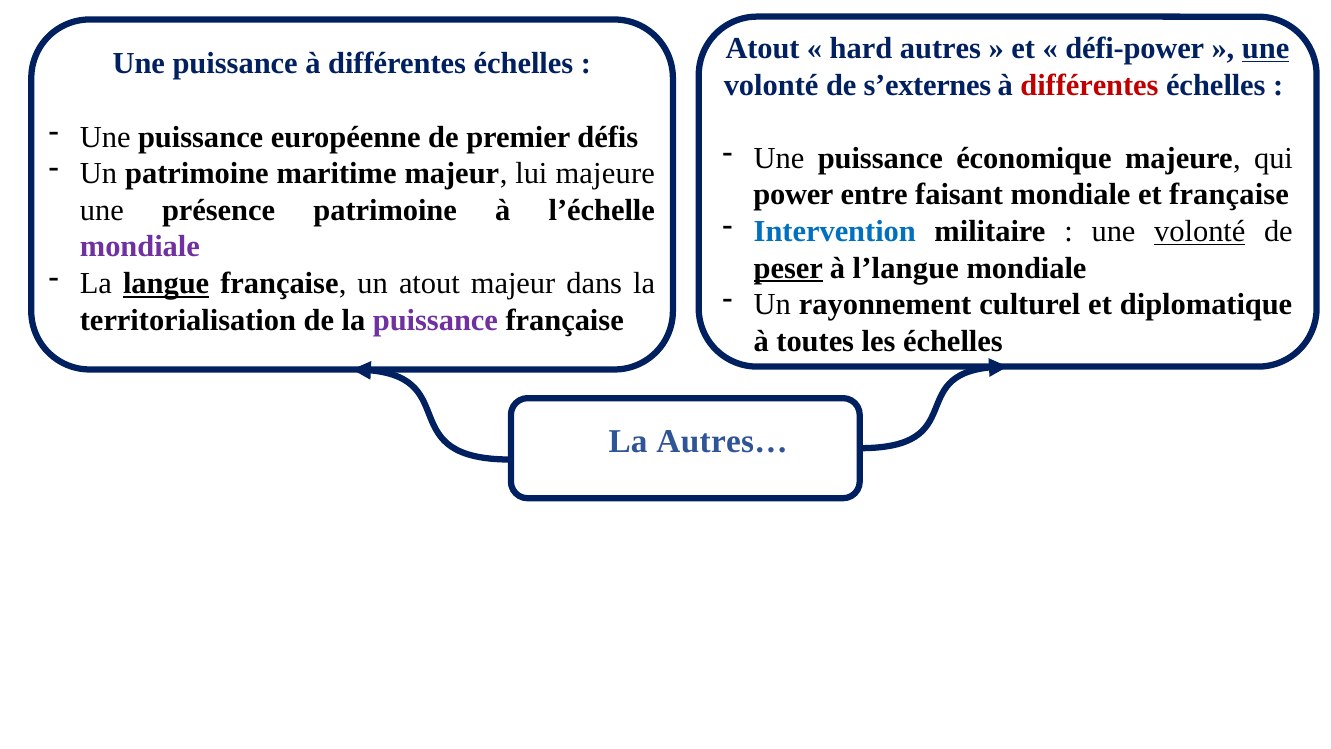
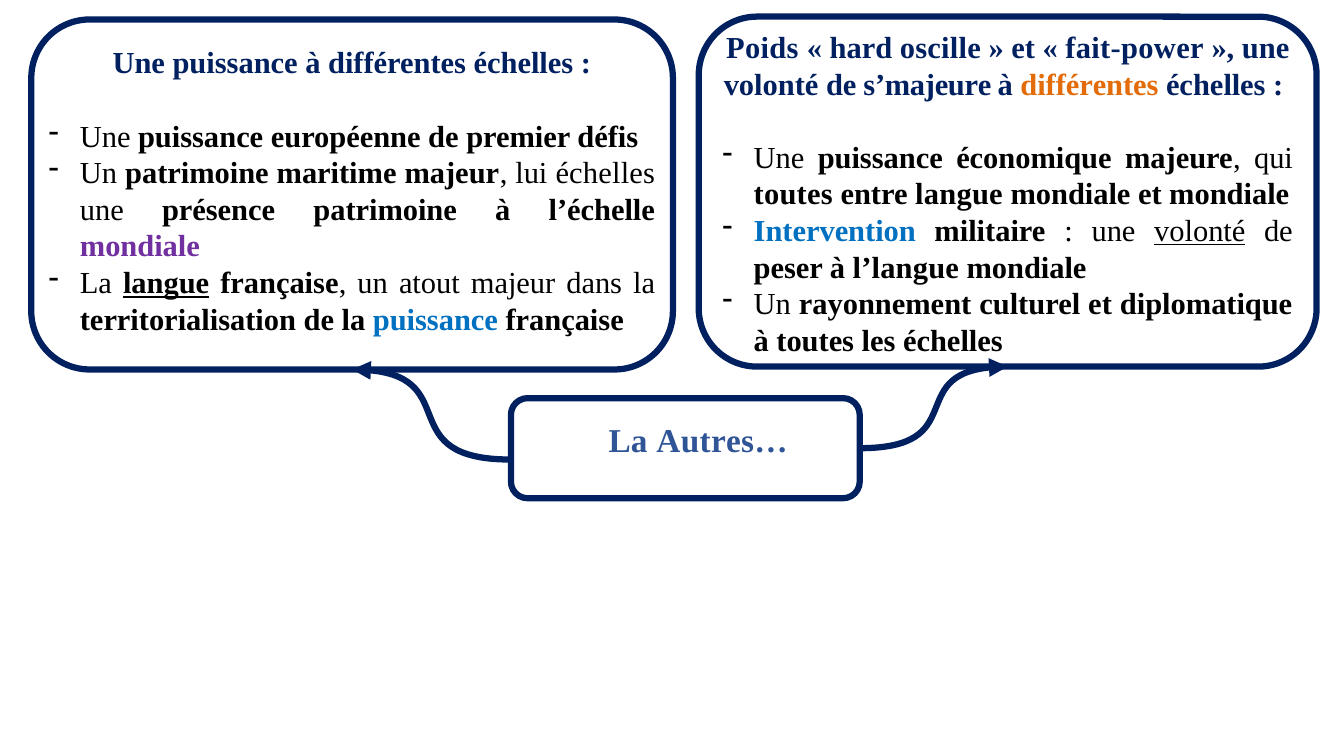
Atout: Atout -> Poids (762, 48)
autres: autres -> oscille (940, 48)
défi-power: défi-power -> fait-power (1135, 48)
une underline: present -> none (1266, 48)
s’externes: s’externes -> s’majeure (927, 85)
différentes colour: red -> orange (1089, 85)
lui majeure: majeure -> échelles (605, 174)
power: power -> toutes (793, 195)
entre faisant: faisant -> langue (959, 195)
et française: française -> mondiale (1229, 195)
peser underline: present -> none (788, 268)
puissance colour: purple -> blue (435, 320)
